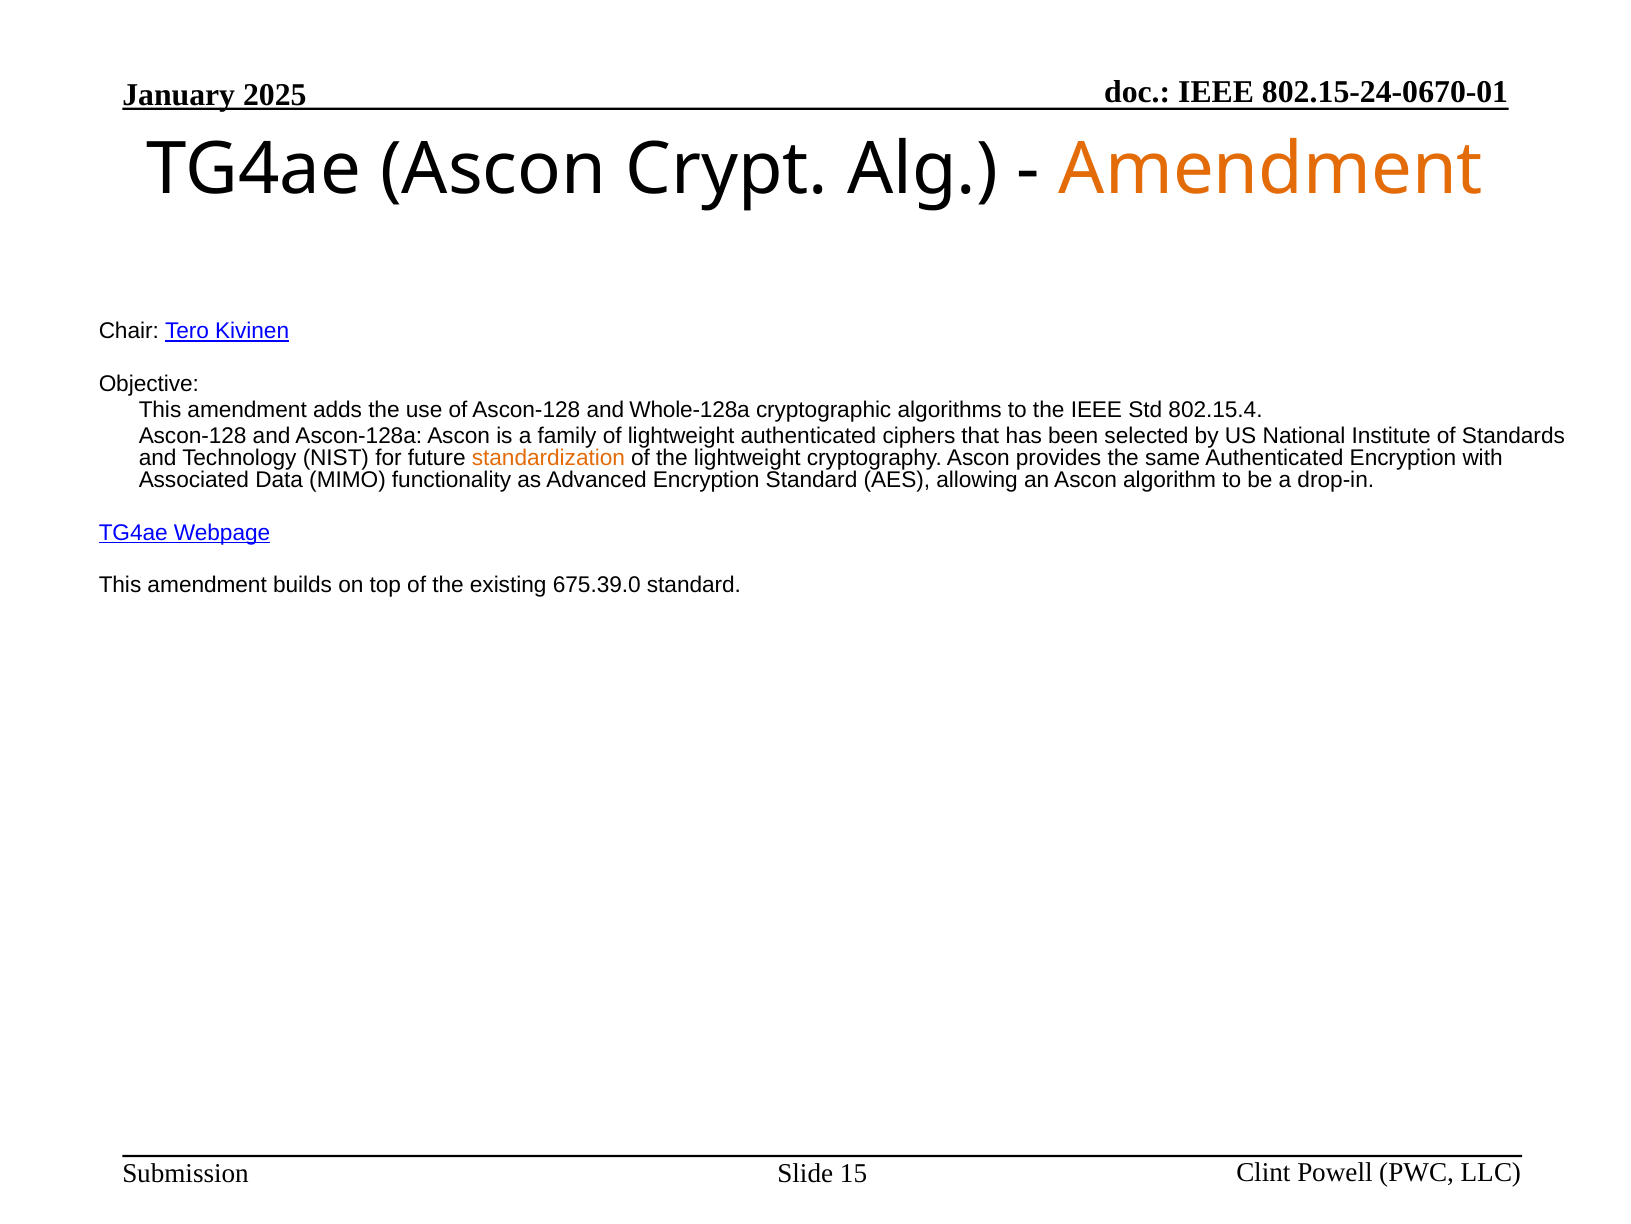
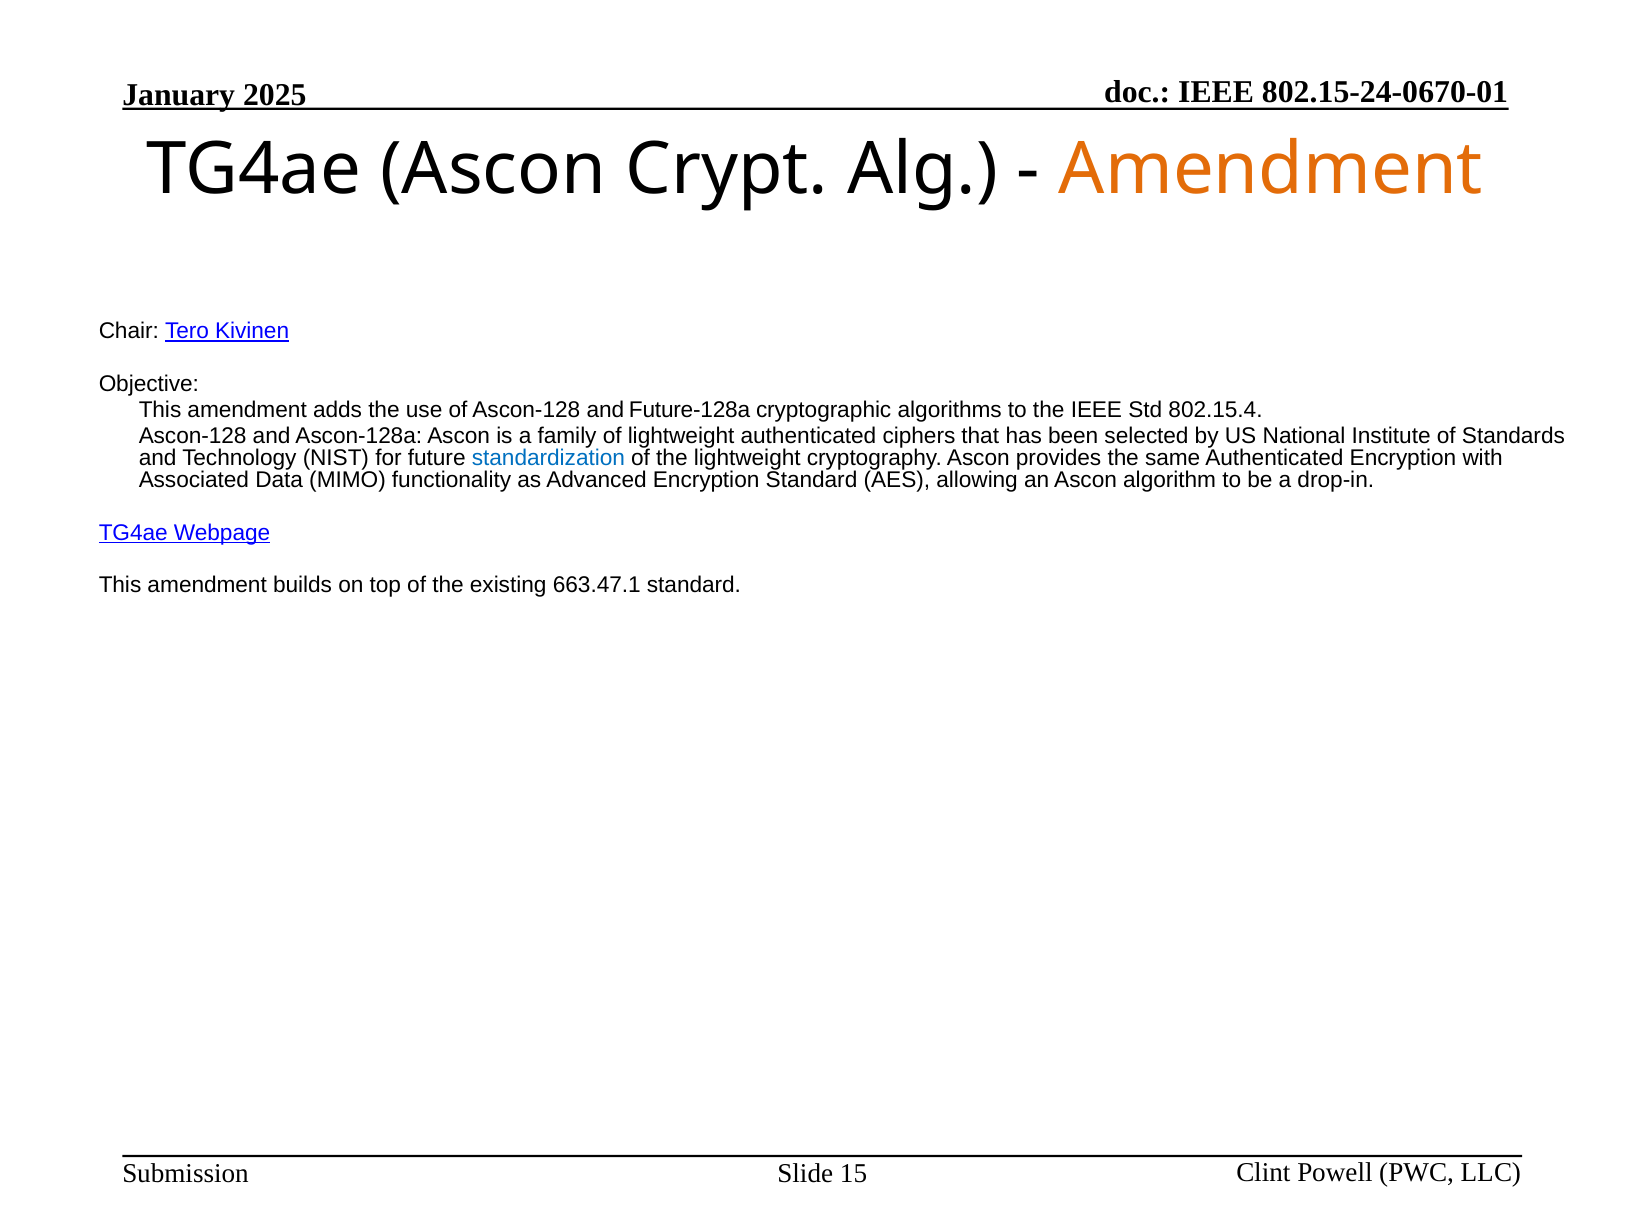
Whole-128a: Whole-128a -> Future-128a (690, 410)
standardization colour: orange -> blue (548, 458)
675.39.0: 675.39.0 -> 663.47.1 (597, 585)
